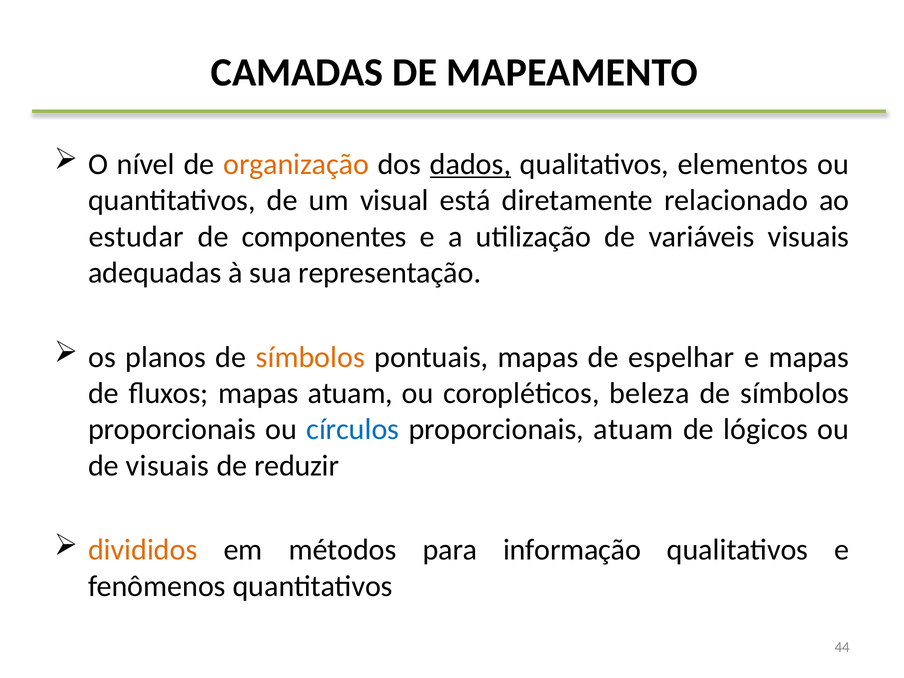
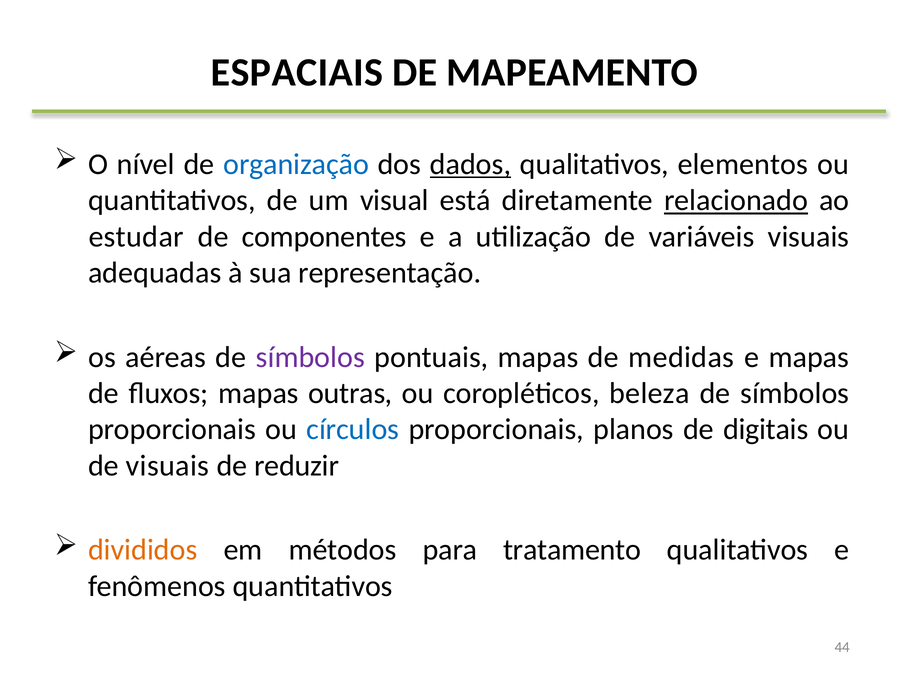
CAMADAS: CAMADAS -> ESPACIAIS (297, 72)
organização colour: orange -> blue (296, 164)
relacionado underline: none -> present (736, 201)
planos: planos -> aéreas (166, 357)
símbolos colour: orange -> purple (310, 357)
espelhar: espelhar -> medidas (681, 357)
mapas atuam: atuam -> outras (350, 393)
proporcionais atuam: atuam -> planos (634, 430)
lógicos: lógicos -> digitais (766, 430)
informação: informação -> tratamento (572, 550)
